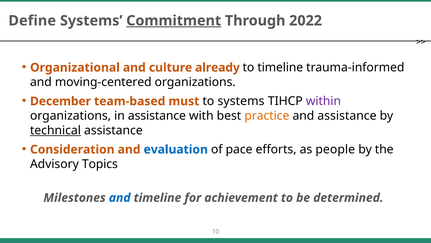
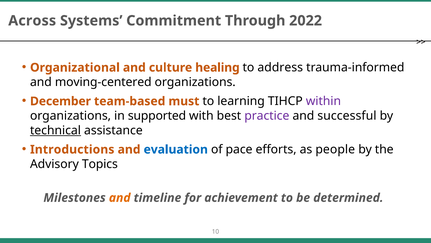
Define: Define -> Across (32, 21)
Commitment underline: present -> none (174, 21)
already: already -> healing (217, 67)
to timeline: timeline -> address (280, 67)
to systems: systems -> learning (241, 101)
in assistance: assistance -> supported (157, 116)
practice colour: orange -> purple (267, 116)
and assistance: assistance -> successful (347, 116)
Consideration: Consideration -> Introductions (72, 149)
and colour: blue -> orange (120, 197)
